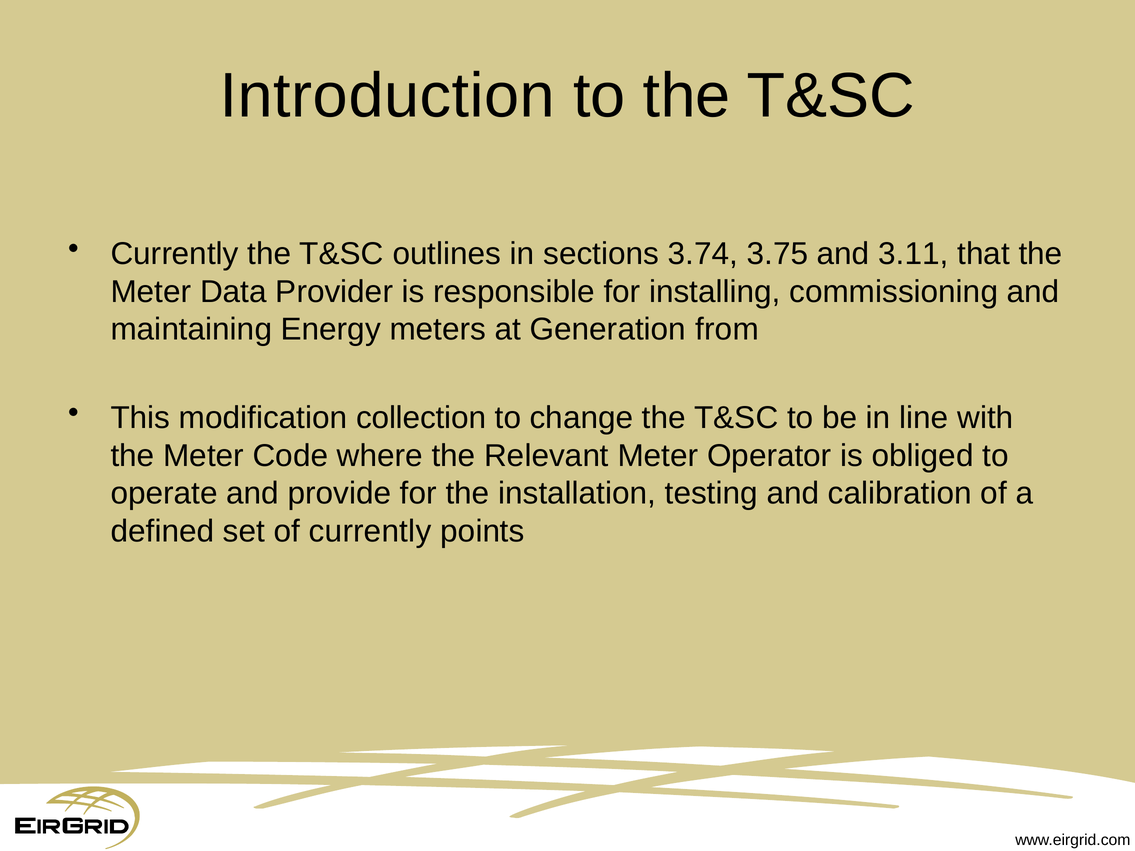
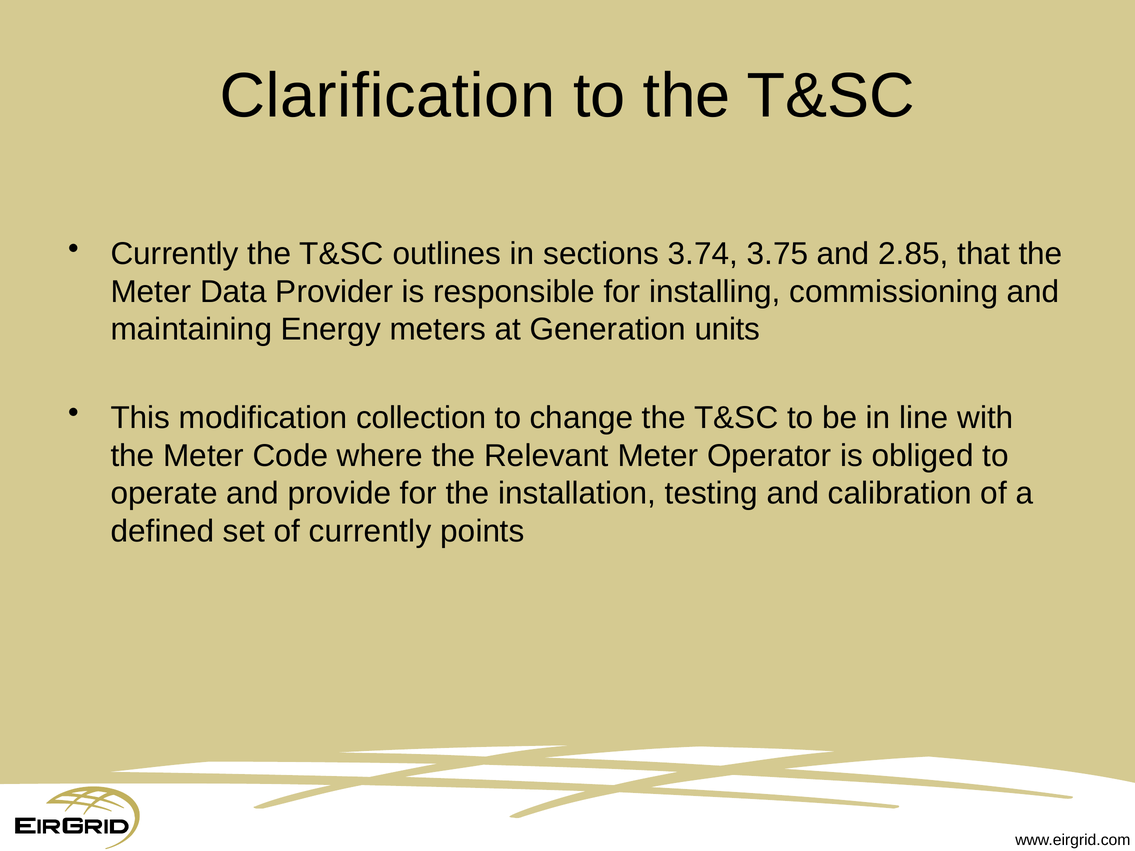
Introduction: Introduction -> Clarification (387, 96)
3.11: 3.11 -> 2.85 (913, 254)
from: from -> units (727, 330)
